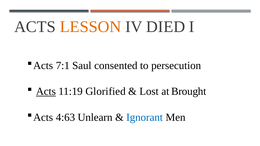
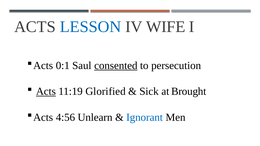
LESSON colour: orange -> blue (91, 27)
DIED: DIED -> WIFE (166, 27)
7:1: 7:1 -> 0:1 (63, 66)
consented underline: none -> present (116, 66)
Lost: Lost -> Sick (149, 92)
4:63: 4:63 -> 4:56 (65, 118)
